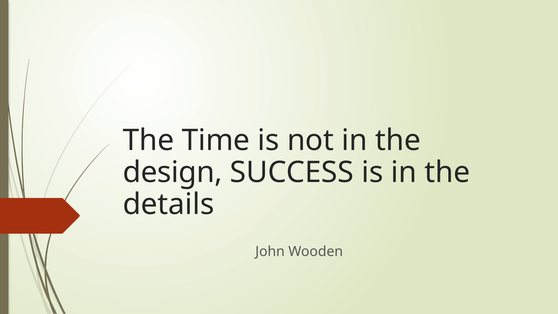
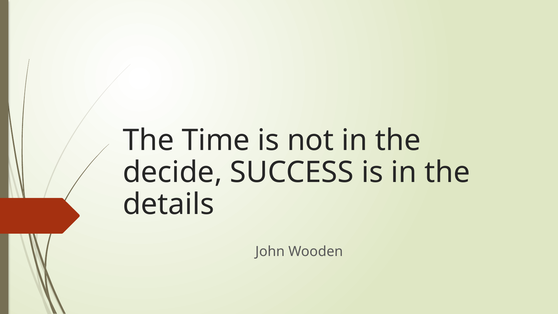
design: design -> decide (172, 172)
